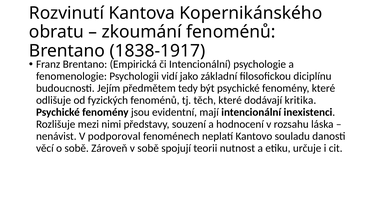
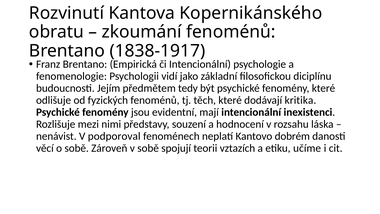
souladu: souladu -> dobrém (292, 136)
nutnost: nutnost -> vztazích (237, 148)
určuje: určuje -> učíme (307, 148)
